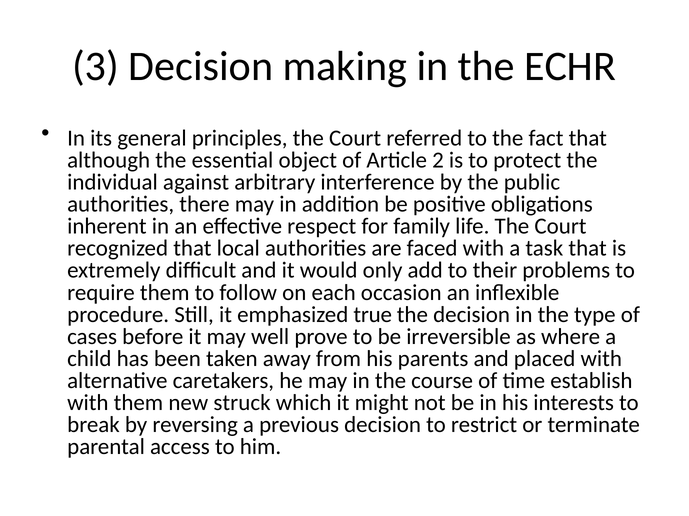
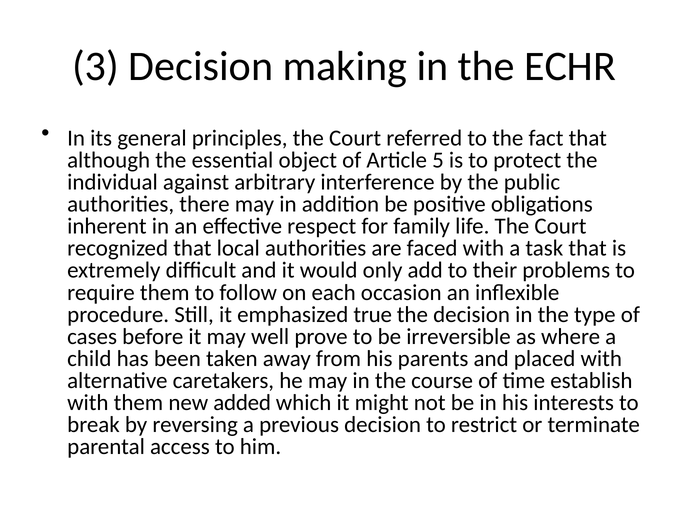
2: 2 -> 5 (438, 161)
struck: struck -> added (242, 403)
